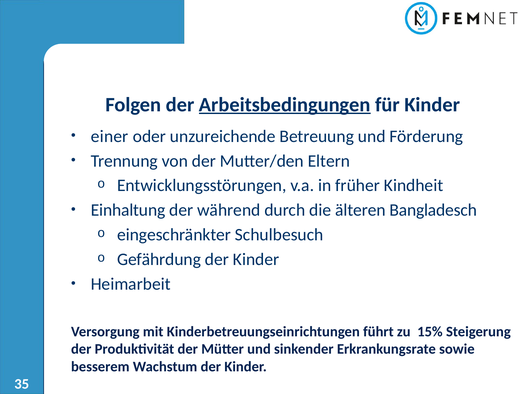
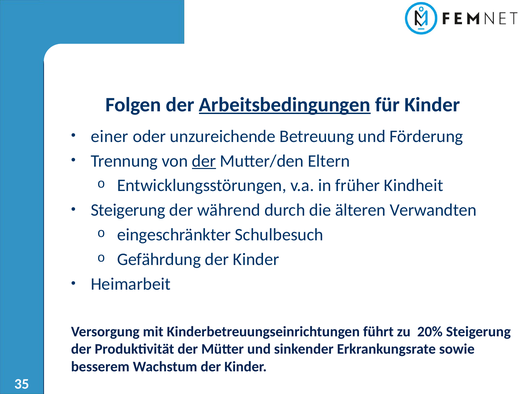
der underline: none -> present (204, 161)
Einhaltung: Einhaltung -> Steigerung (128, 210)
Bangladesch: Bangladesch -> Verwandten (433, 210)
15%: 15% -> 20% (430, 332)
